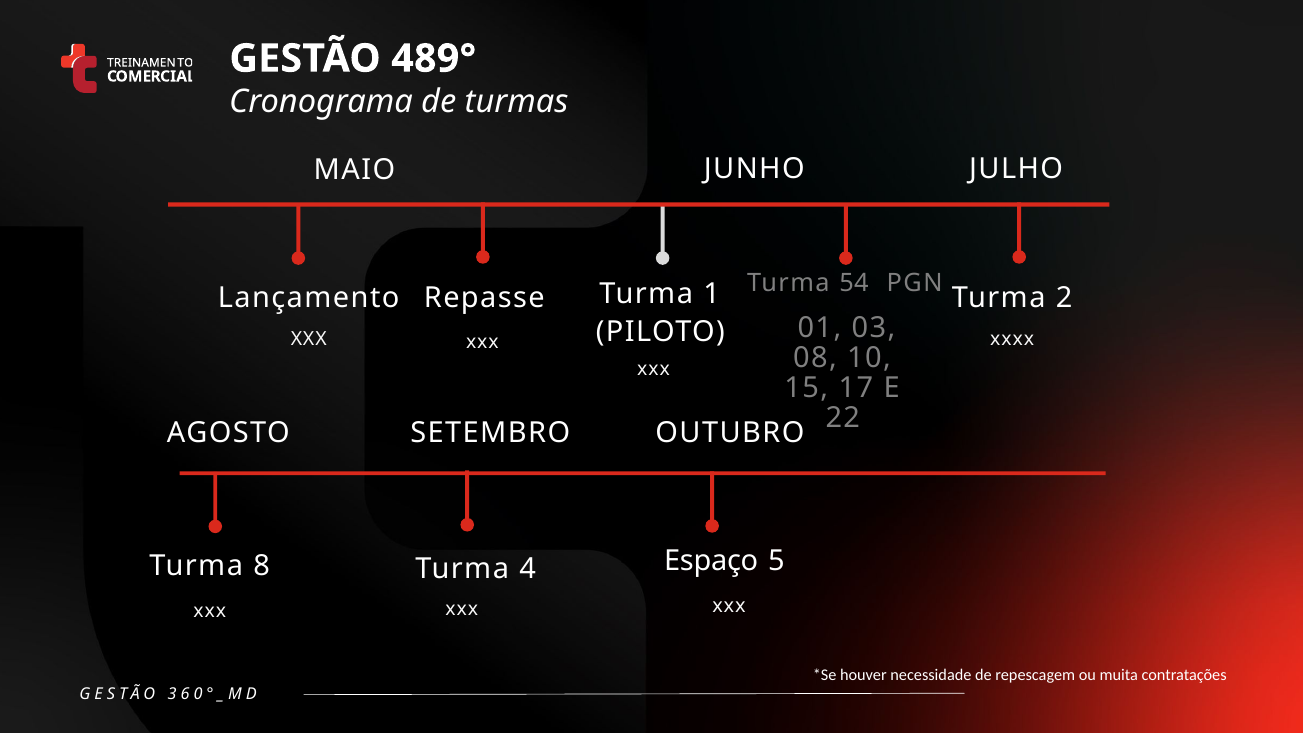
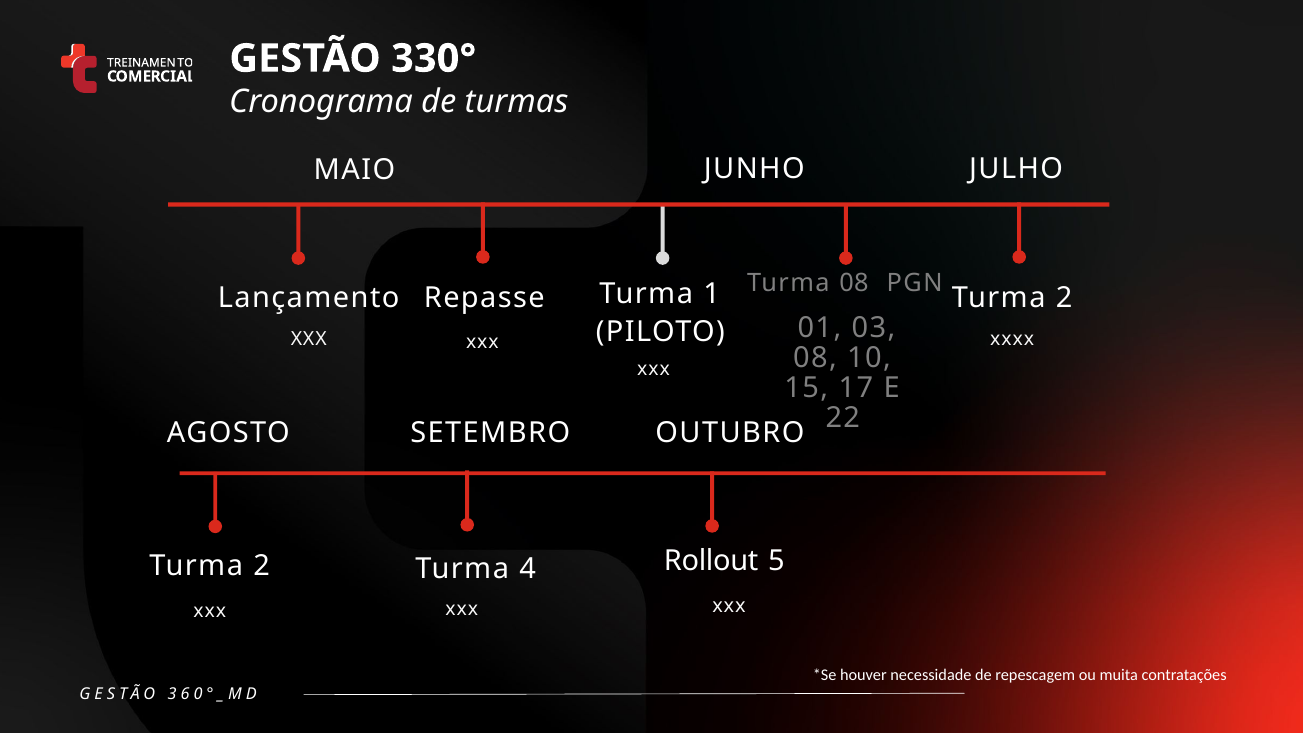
489°: 489° -> 330° (434, 59)
Turma 54: 54 -> 08 (854, 283)
Espaço: Espaço -> Rollout (711, 561)
8: 8 -> 2 (262, 566)
